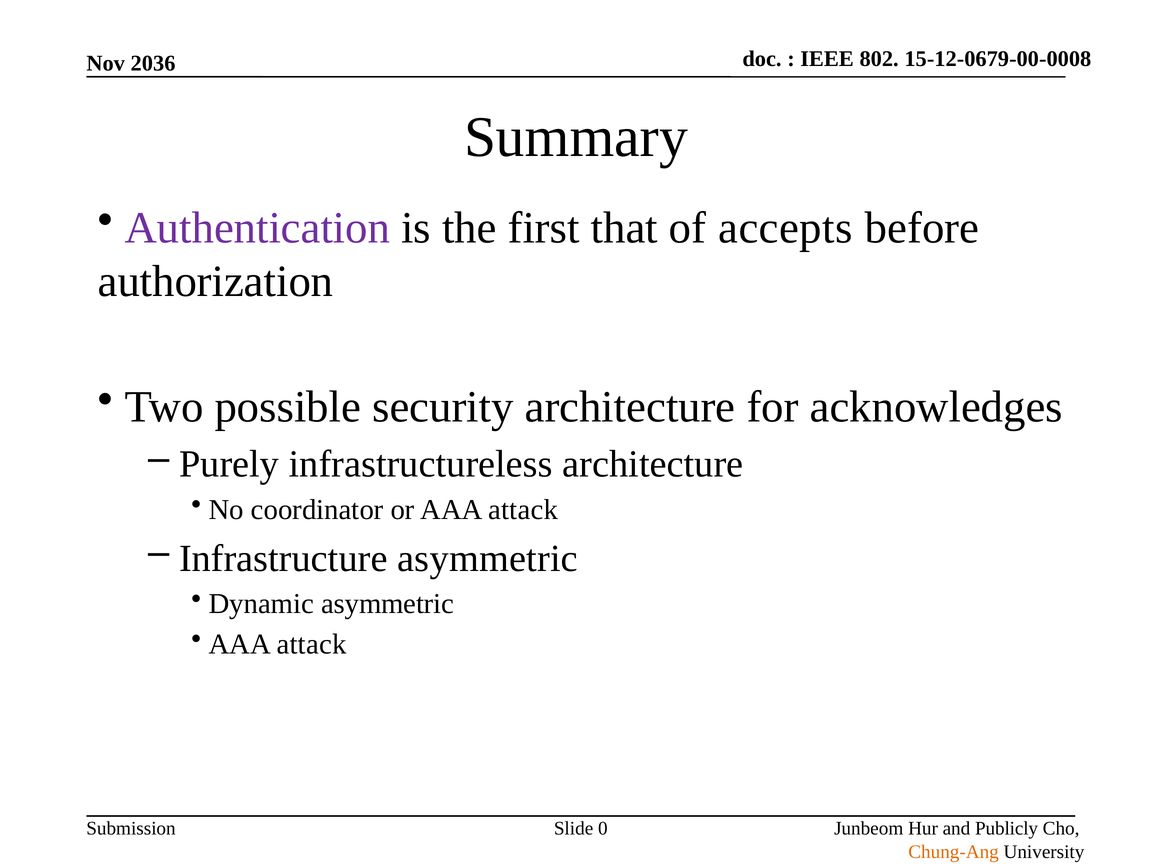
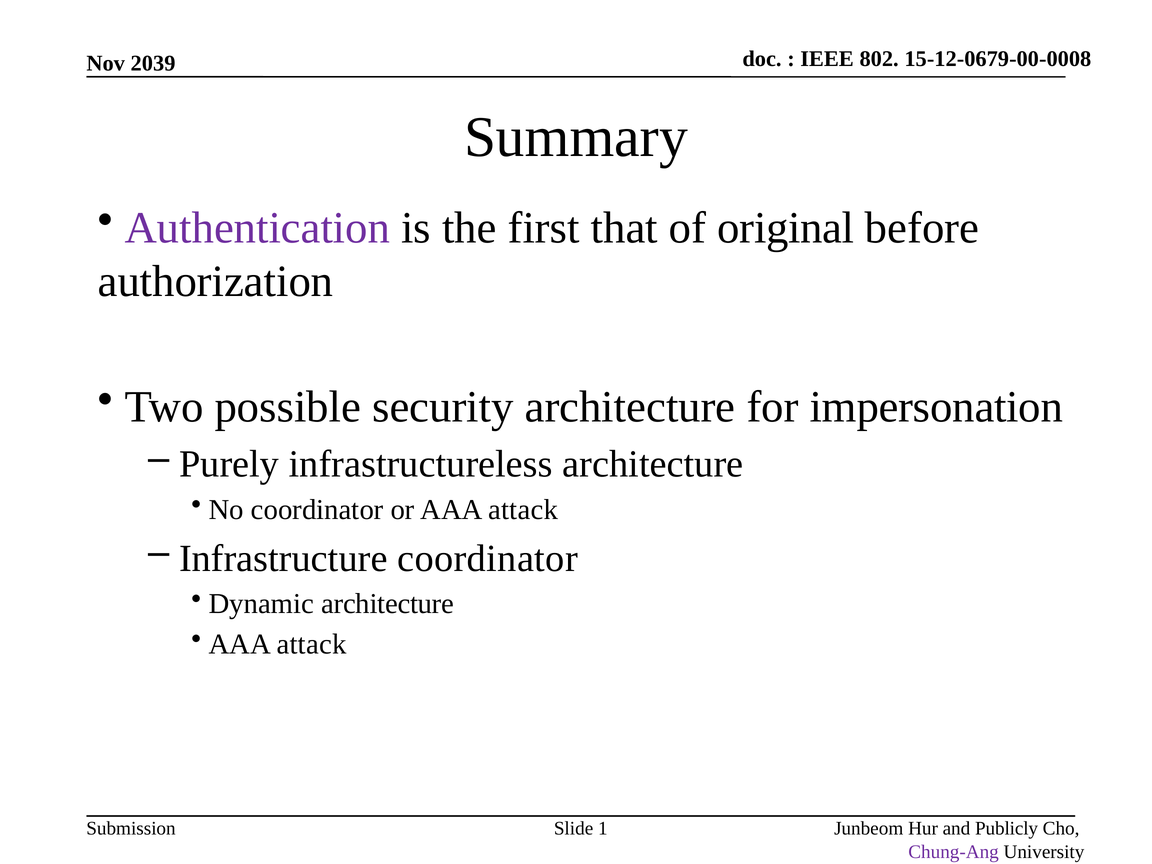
2036: 2036 -> 2039 (153, 63)
accepts: accepts -> original (786, 228)
acknowledges: acknowledges -> impersonation (936, 407)
Infrastructure asymmetric: asymmetric -> coordinator (488, 558)
Dynamic asymmetric: asymmetric -> architecture (388, 604)
0: 0 -> 1 (603, 829)
Chung-Ang colour: orange -> purple (954, 852)
